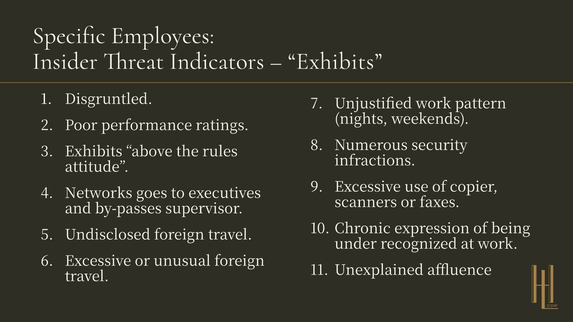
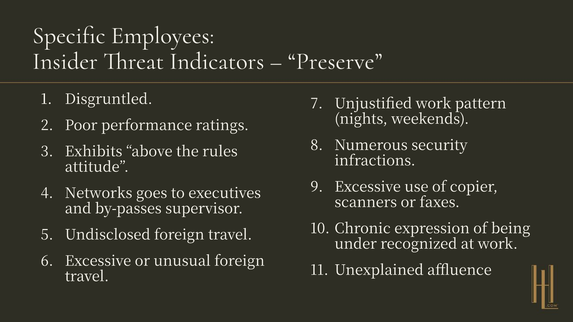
Exhibits: Exhibits -> Preserve (335, 61)
